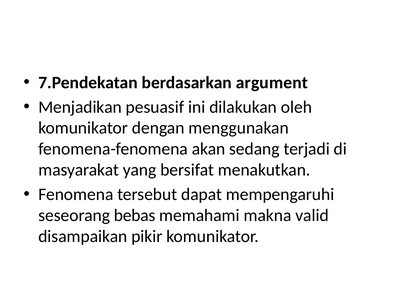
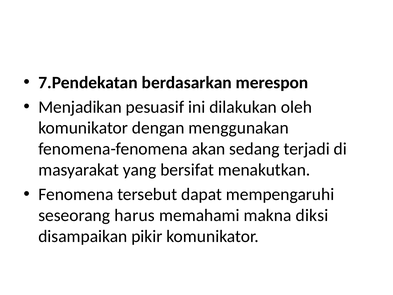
argument: argument -> merespon (272, 82)
bebas: bebas -> harus (135, 215)
valid: valid -> diksi (312, 215)
